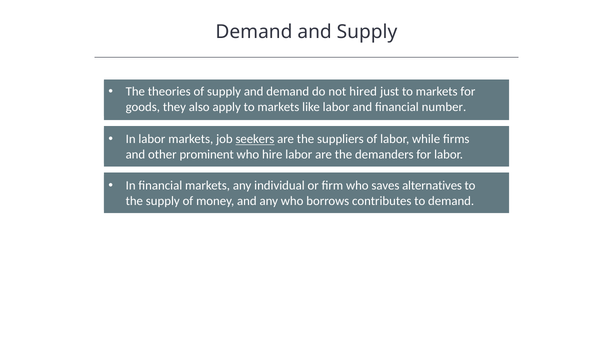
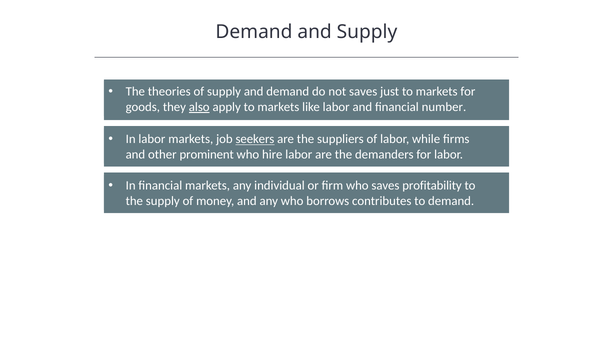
not hired: hired -> saves (363, 92)
also underline: none -> present (199, 107)
alternatives: alternatives -> profitability (432, 186)
